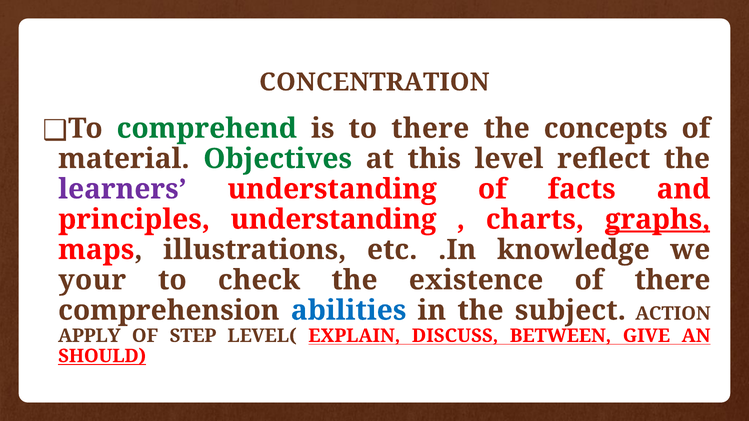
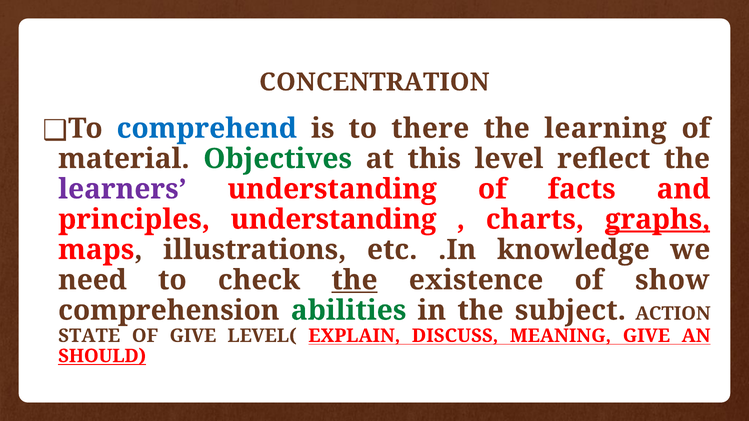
comprehend colour: green -> blue (207, 129)
concepts: concepts -> learning (605, 129)
your: your -> need (93, 280)
the underline: none -> present (354, 280)
of there: there -> show (672, 280)
abilities colour: blue -> green (349, 311)
APPLY: APPLY -> STATE (89, 336)
OF STEP: STEP -> GIVE (193, 336)
BETWEEN: BETWEEN -> MEANING (560, 336)
